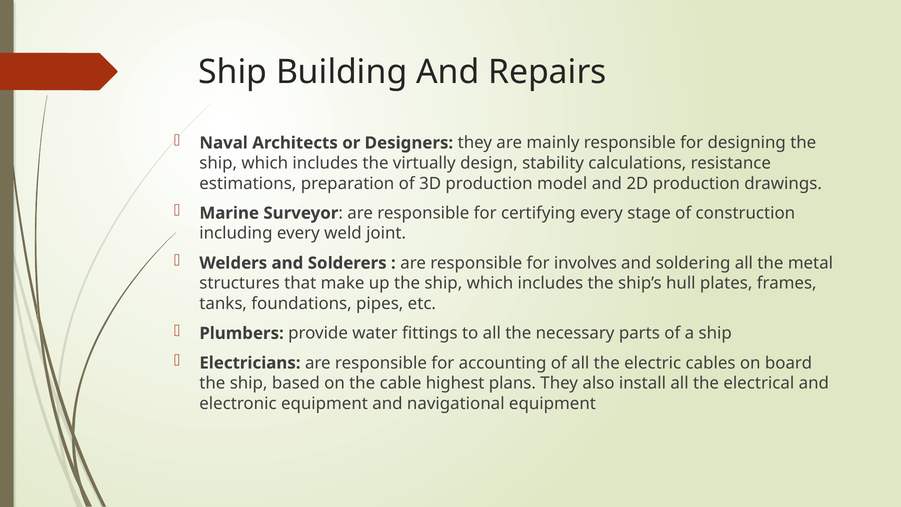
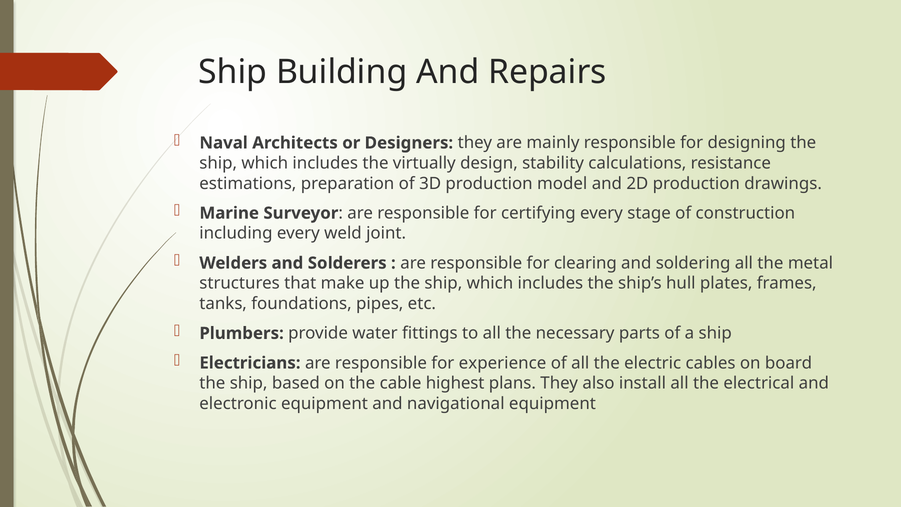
involves: involves -> clearing (585, 263)
accounting: accounting -> experience (503, 363)
